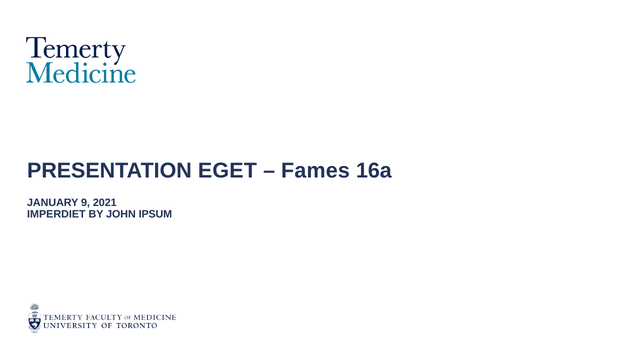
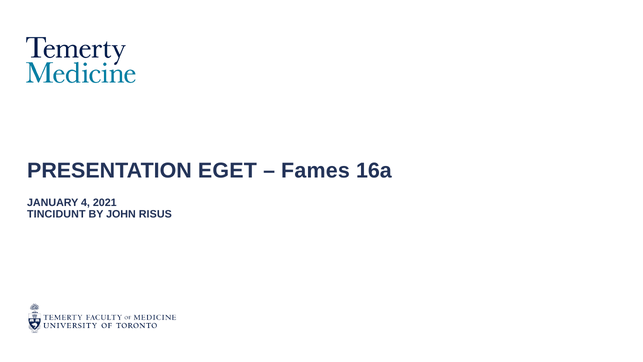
9: 9 -> 4 (85, 202)
IMPERDIET: IMPERDIET -> TINCIDUNT (56, 214)
IPSUM: IPSUM -> RISUS (155, 214)
